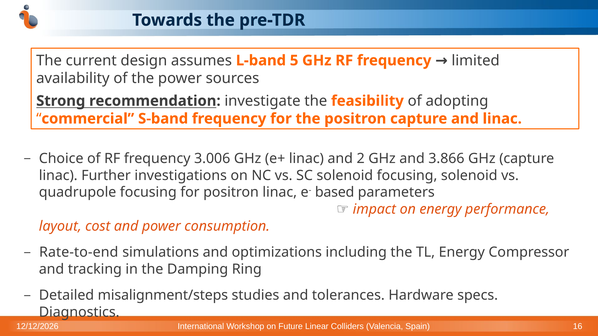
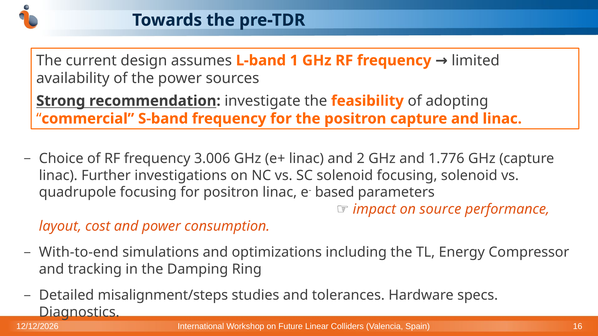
5: 5 -> 1 (294, 61)
3.866: 3.866 -> 1.776 (446, 159)
on energy: energy -> source (440, 209)
Rate-to-end: Rate-to-end -> With-to-end (79, 252)
